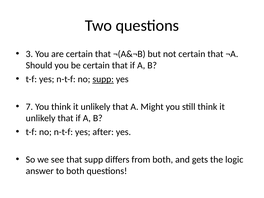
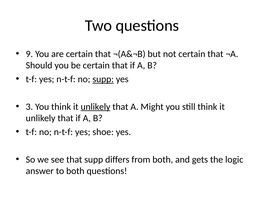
3: 3 -> 9 (29, 54)
7: 7 -> 3 (29, 107)
unlikely underline: none -> present (95, 107)
after: after -> shoe (103, 132)
